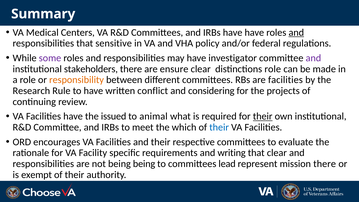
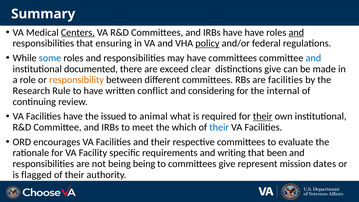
Centers underline: none -> present (78, 32)
sensitive: sensitive -> ensuring (114, 43)
policy underline: none -> present (207, 43)
some colour: purple -> blue (50, 58)
have investigator: investigator -> committees (233, 58)
and colour: purple -> blue (313, 58)
stakeholders: stakeholders -> documented (91, 69)
ensure: ensure -> exceed (174, 69)
distinctions role: role -> give (273, 69)
projects: projects -> internal (283, 91)
that clear: clear -> been (277, 153)
committees lead: lead -> give (227, 164)
mission there: there -> dates (325, 164)
exempt: exempt -> flagged (36, 175)
